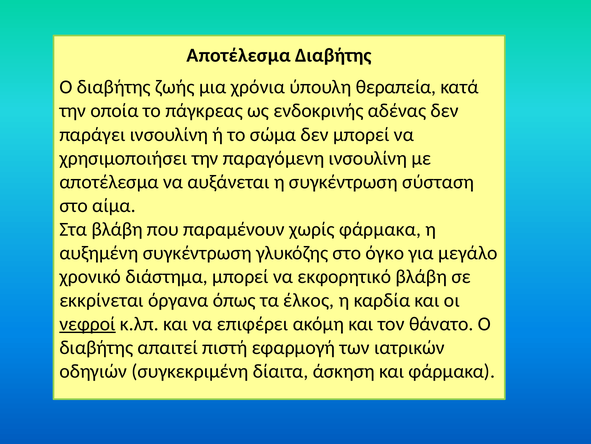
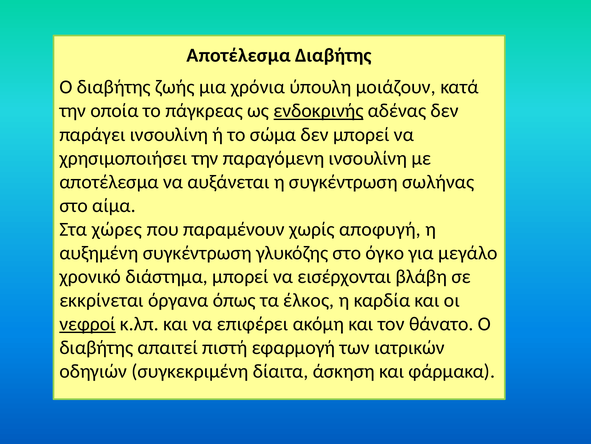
θεραπεία: θεραπεία -> μοιάζουν (396, 87)
ενδοκρινής underline: none -> present (318, 111)
σύσταση: σύσταση -> σωλήνας (438, 182)
Στα βλάβη: βλάβη -> χώρες (117, 229)
χωρίς φάρμακα: φάρμακα -> αποφυγή (380, 229)
εκφορητικό: εκφορητικό -> εισέρχονται (344, 276)
